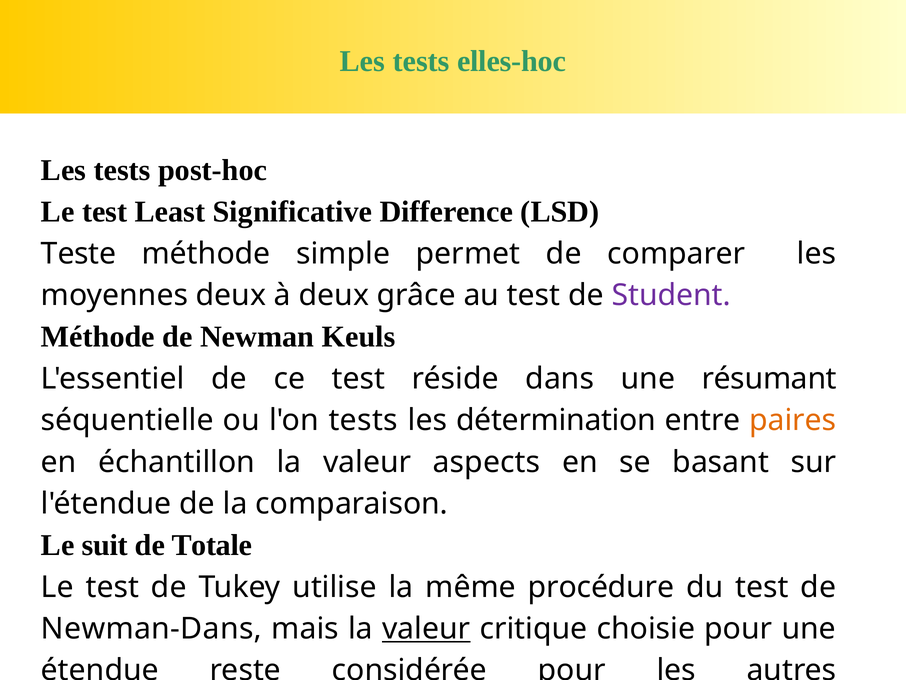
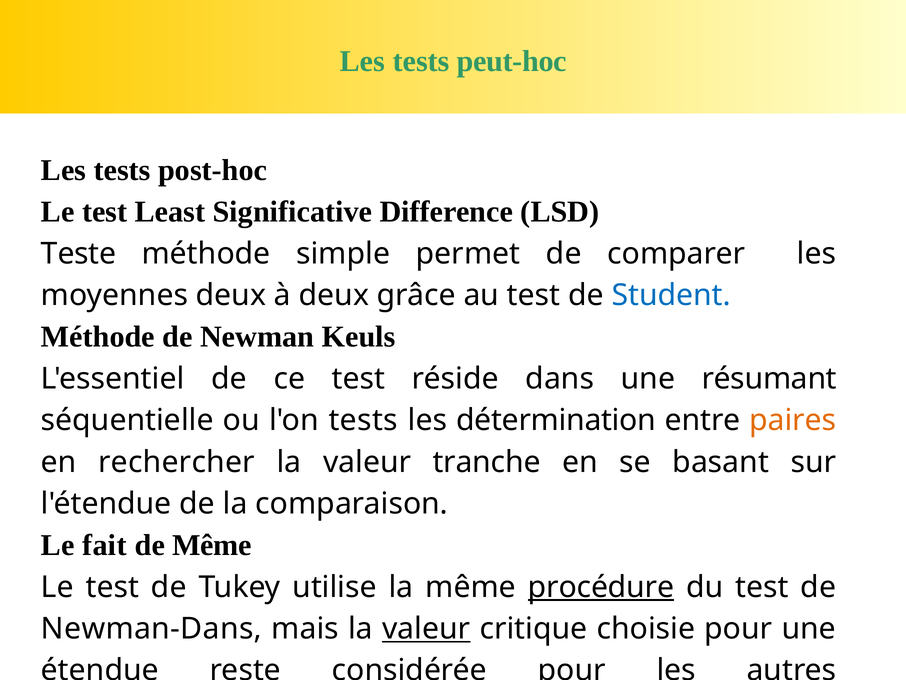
elles-hoc: elles-hoc -> peut-hoc (512, 61)
Student colour: purple -> blue (671, 295)
échantillon: échantillon -> rechercher (177, 462)
aspects: aspects -> tranche (487, 462)
suit: suit -> fait (104, 545)
de Totale: Totale -> Même (212, 545)
procédure underline: none -> present (601, 587)
